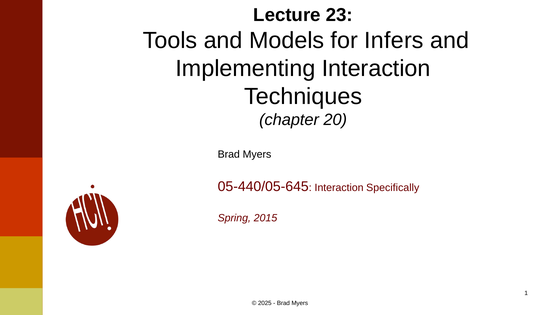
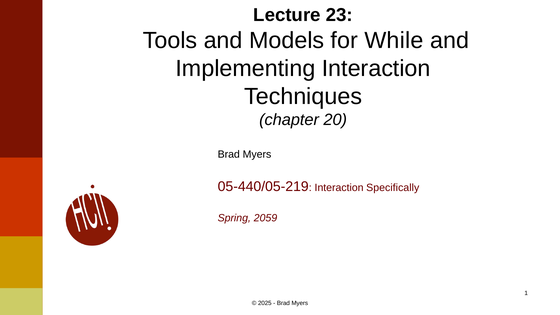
Infers: Infers -> While (394, 41)
05-440/05-645: 05-440/05-645 -> 05-440/05-219 (263, 187)
2015: 2015 -> 2059 (265, 218)
